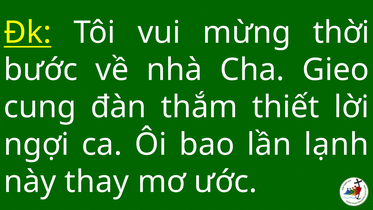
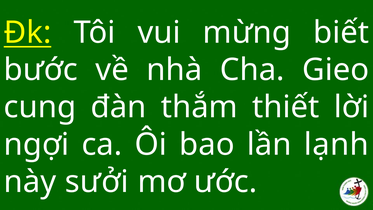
thời: thời -> biết (341, 32)
thay: thay -> sưởi (97, 182)
